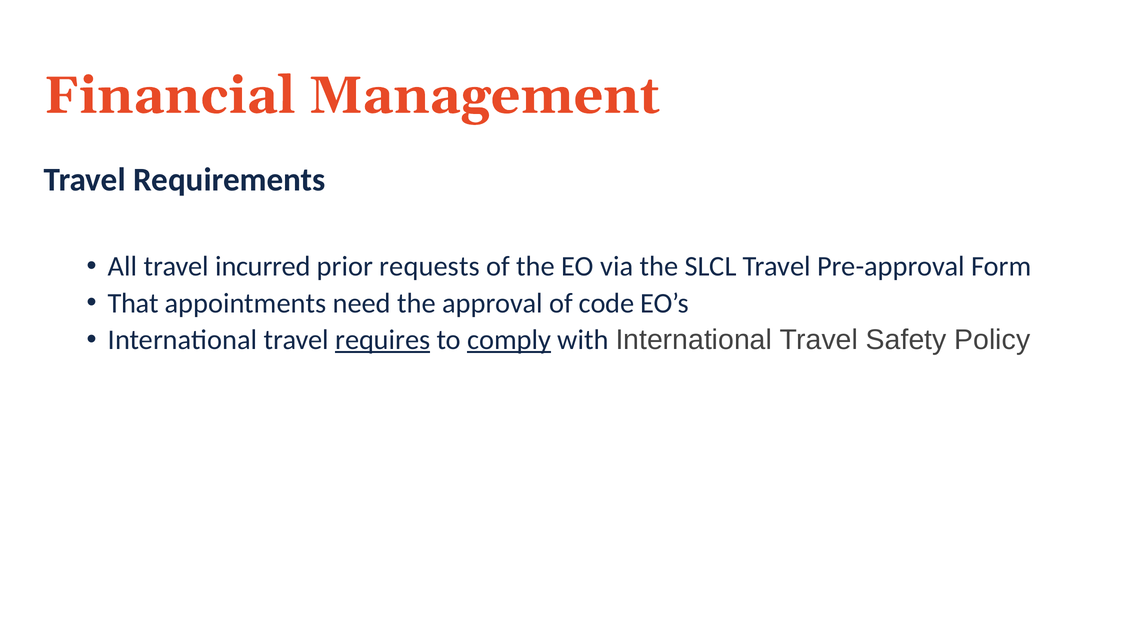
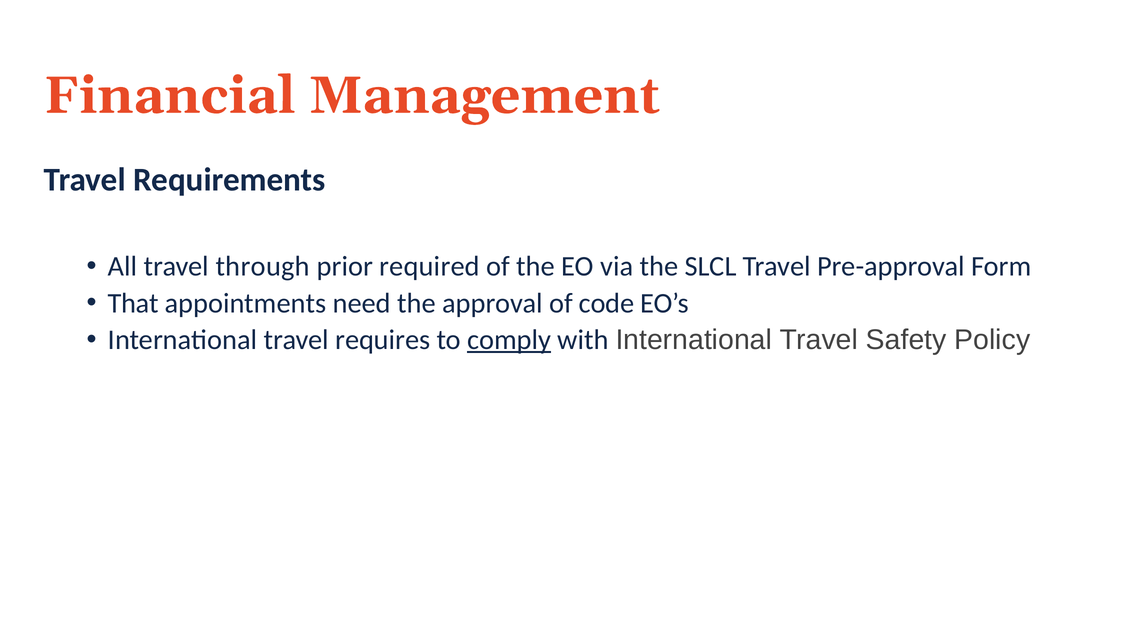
incurred: incurred -> through (263, 267)
requests: requests -> required (430, 267)
requires underline: present -> none (383, 340)
